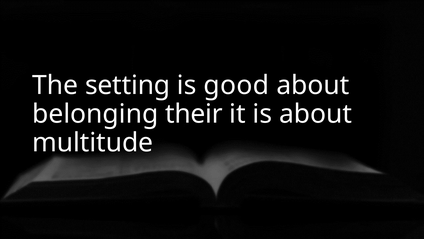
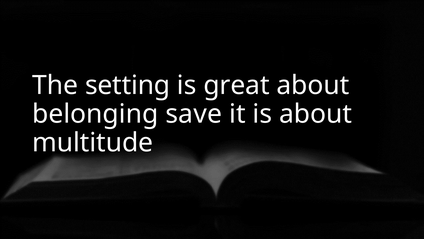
good: good -> great (236, 85)
their: their -> save (194, 114)
